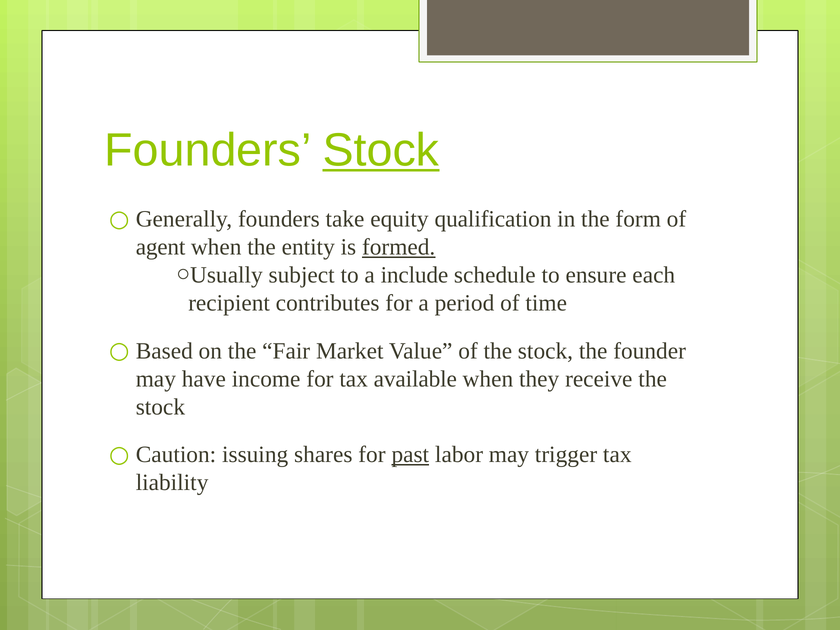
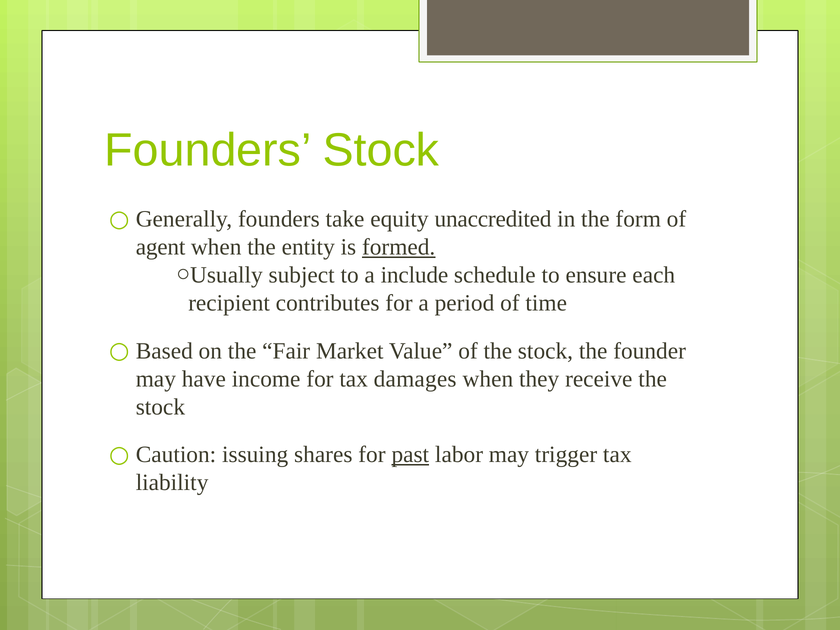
Stock underline: present -> none (381, 150)
qualification: qualification -> unaccredited (493, 219)
available: available -> damages (415, 379)
